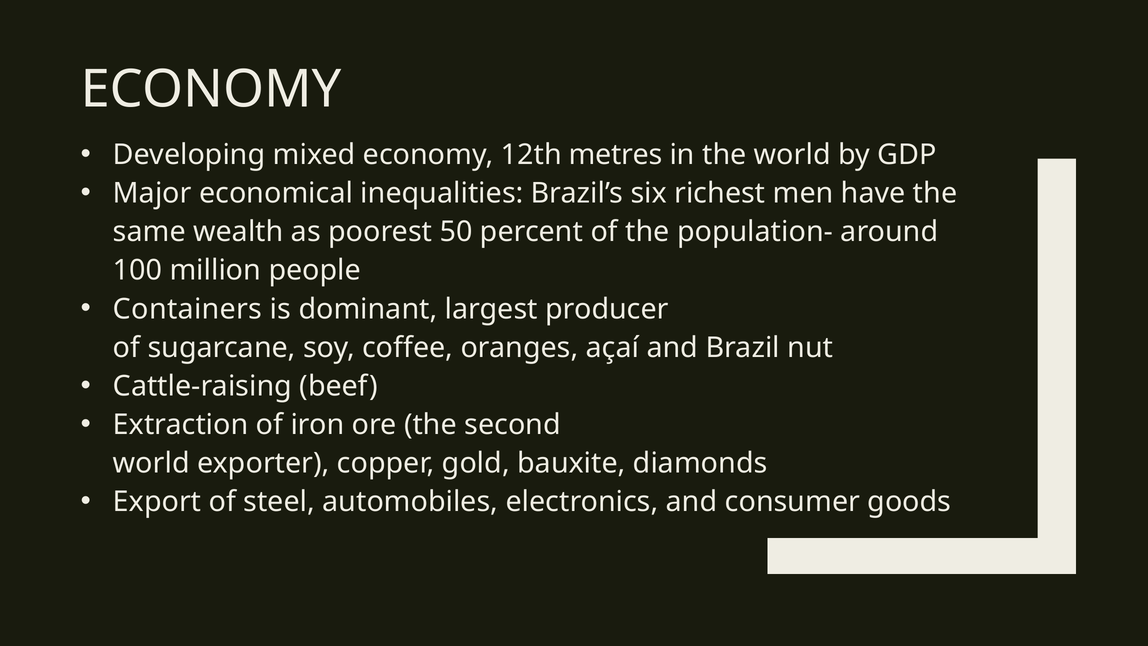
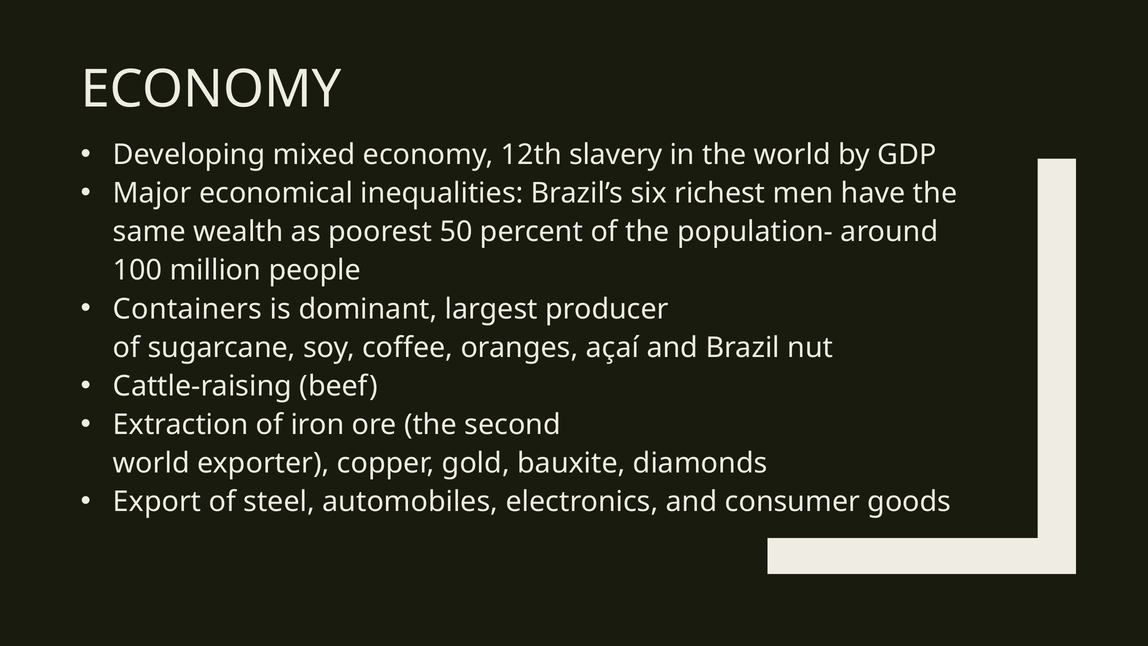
metres: metres -> slavery (616, 155)
